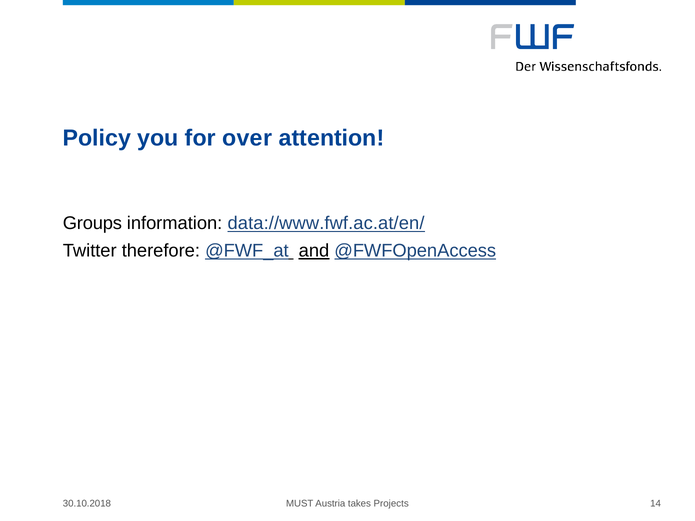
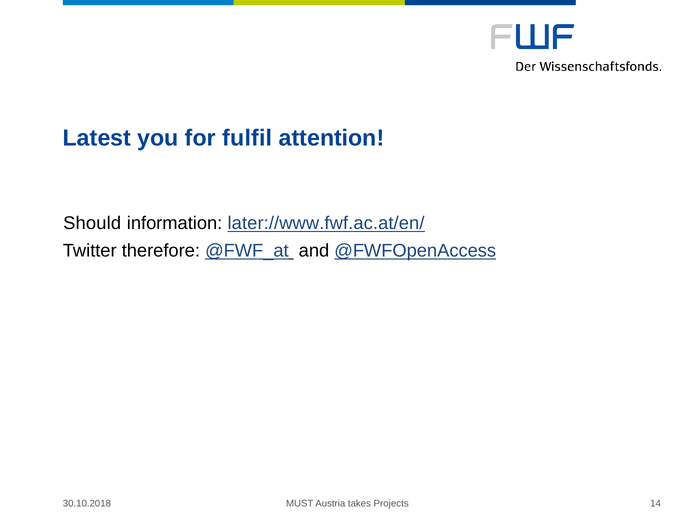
Policy: Policy -> Latest (97, 138)
over: over -> fulfil (247, 138)
Groups: Groups -> Should (92, 223)
data://www.fwf.ac.at/en/: data://www.fwf.ac.at/en/ -> later://www.fwf.ac.at/en/ (326, 223)
and underline: present -> none (314, 251)
